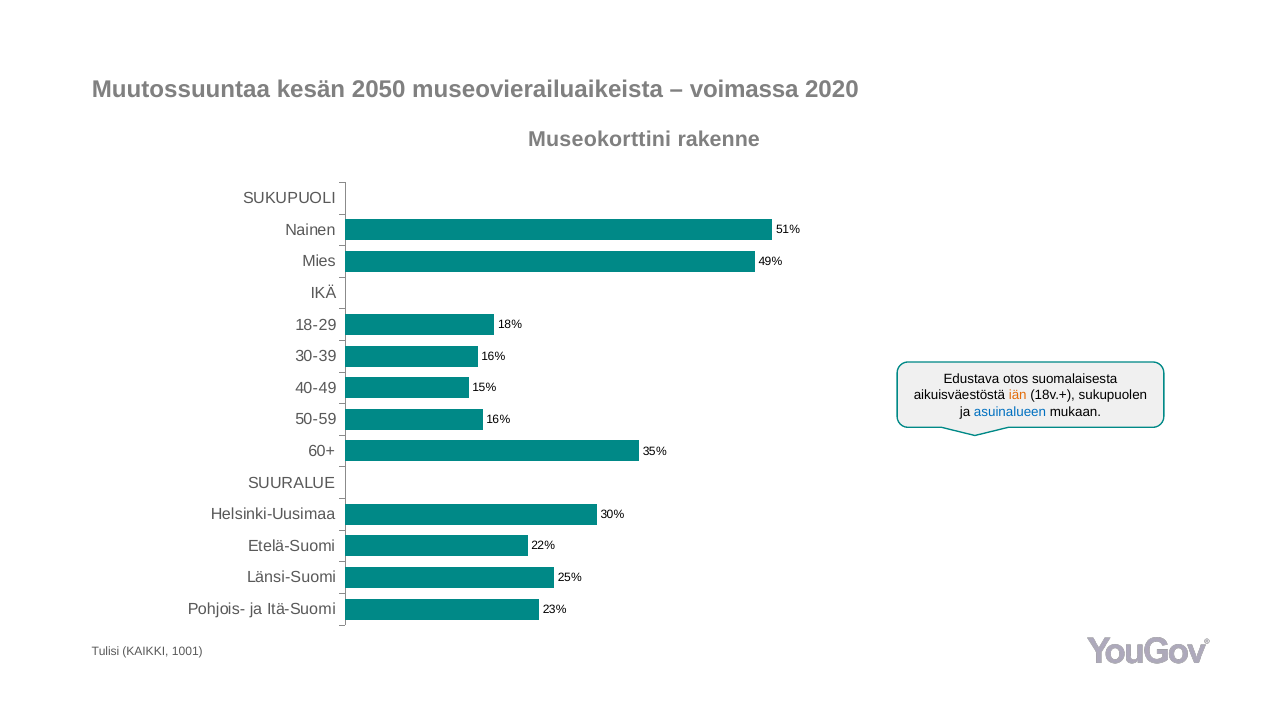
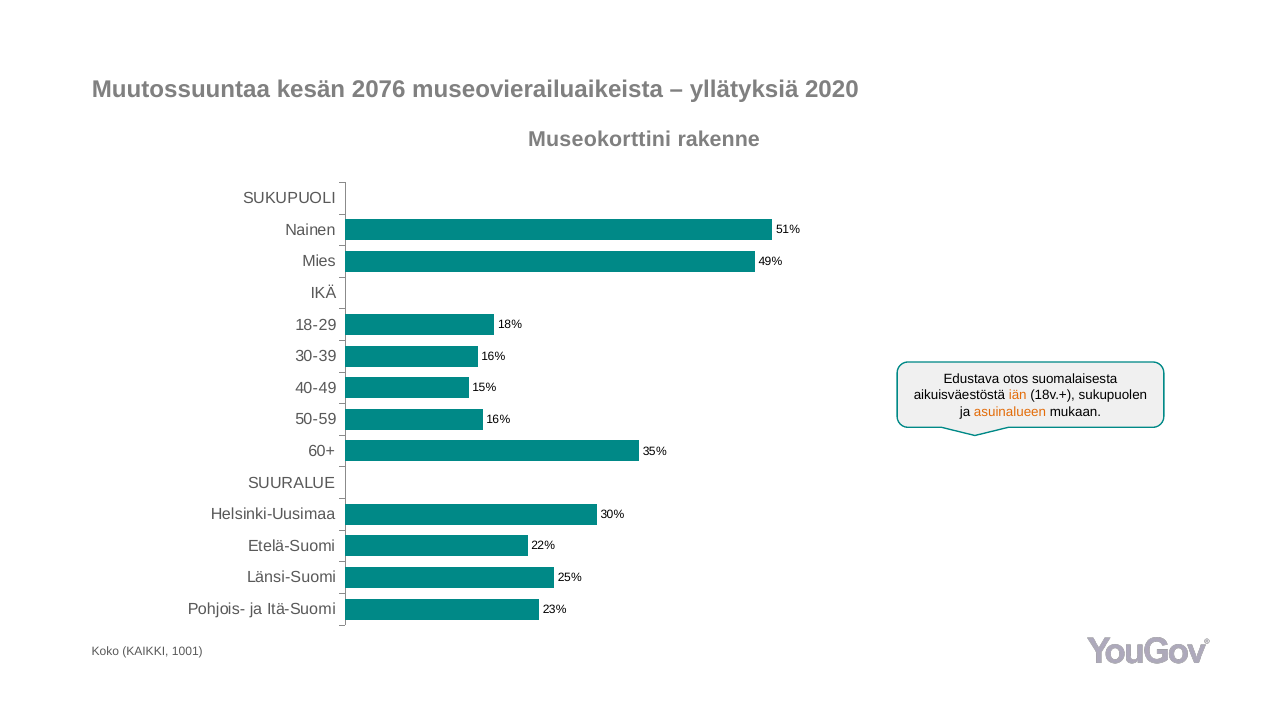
2050: 2050 -> 2076 (379, 90)
voimassa: voimassa -> yllätyksiä (744, 90)
asuinalueen colour: blue -> orange (1010, 412)
Tulisi: Tulisi -> Koko (105, 652)
